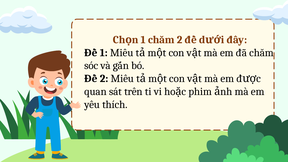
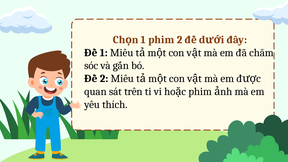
1 chăm: chăm -> phim (161, 40)
